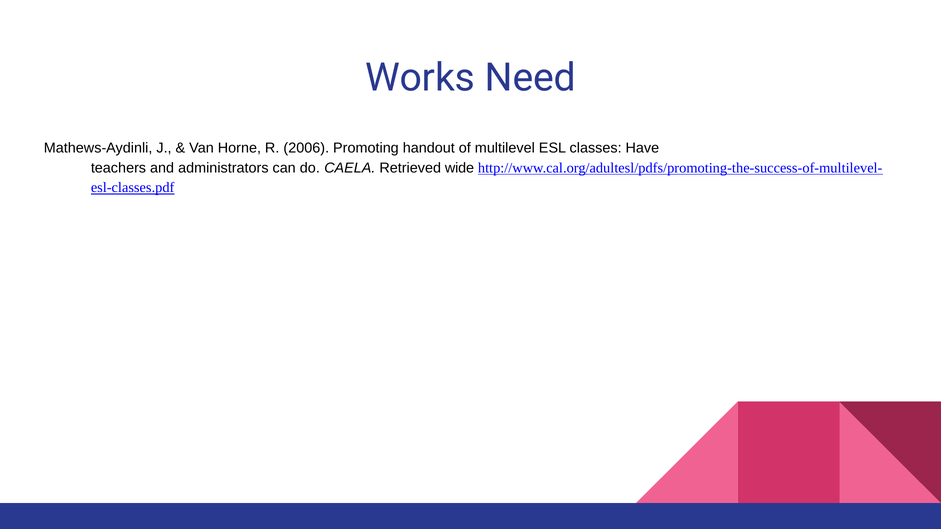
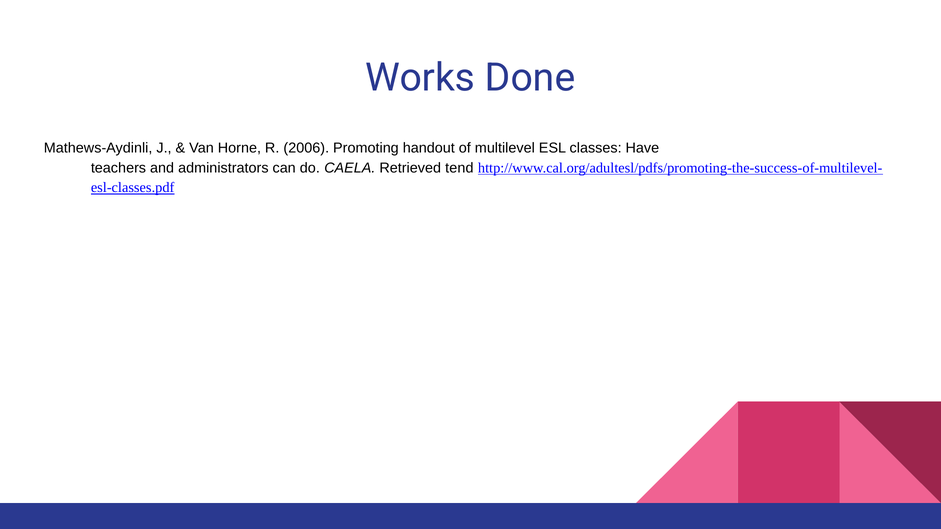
Need: Need -> Done (530, 78)
wide: wide -> tend (459, 168)
